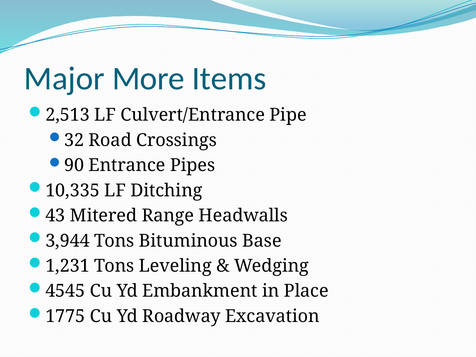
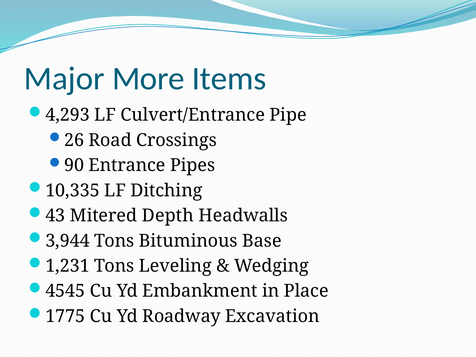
2,513: 2,513 -> 4,293 (68, 115)
32: 32 -> 26 (74, 140)
Range: Range -> Depth (168, 216)
